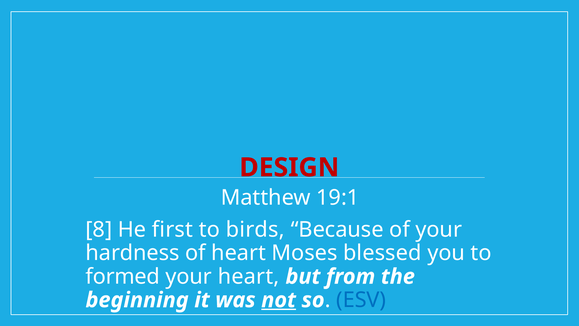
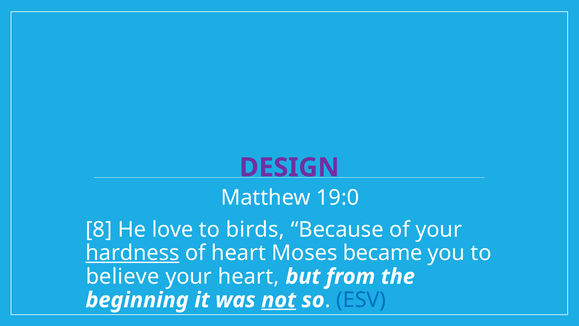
DESIGN colour: red -> purple (289, 167)
19:1: 19:1 -> 19:0 (338, 198)
first: first -> love (173, 229)
hardness underline: none -> present (133, 253)
blessed: blessed -> became (383, 253)
formed: formed -> believe (123, 276)
